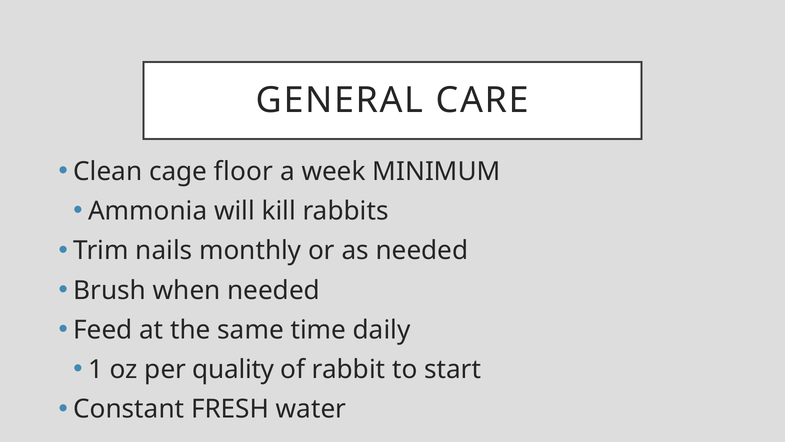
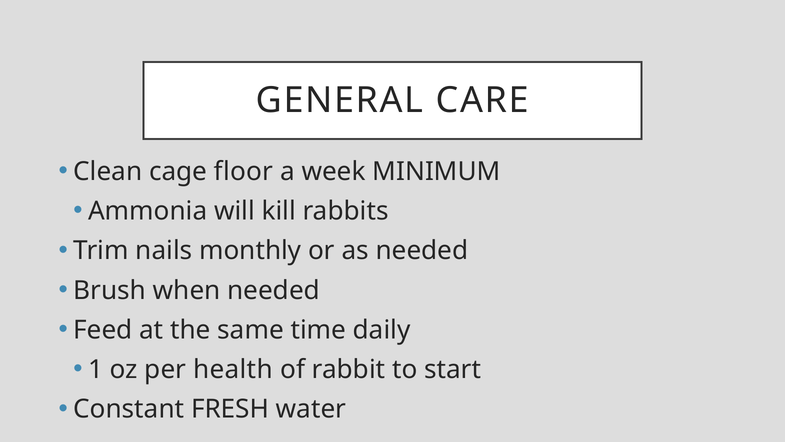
quality: quality -> health (233, 369)
